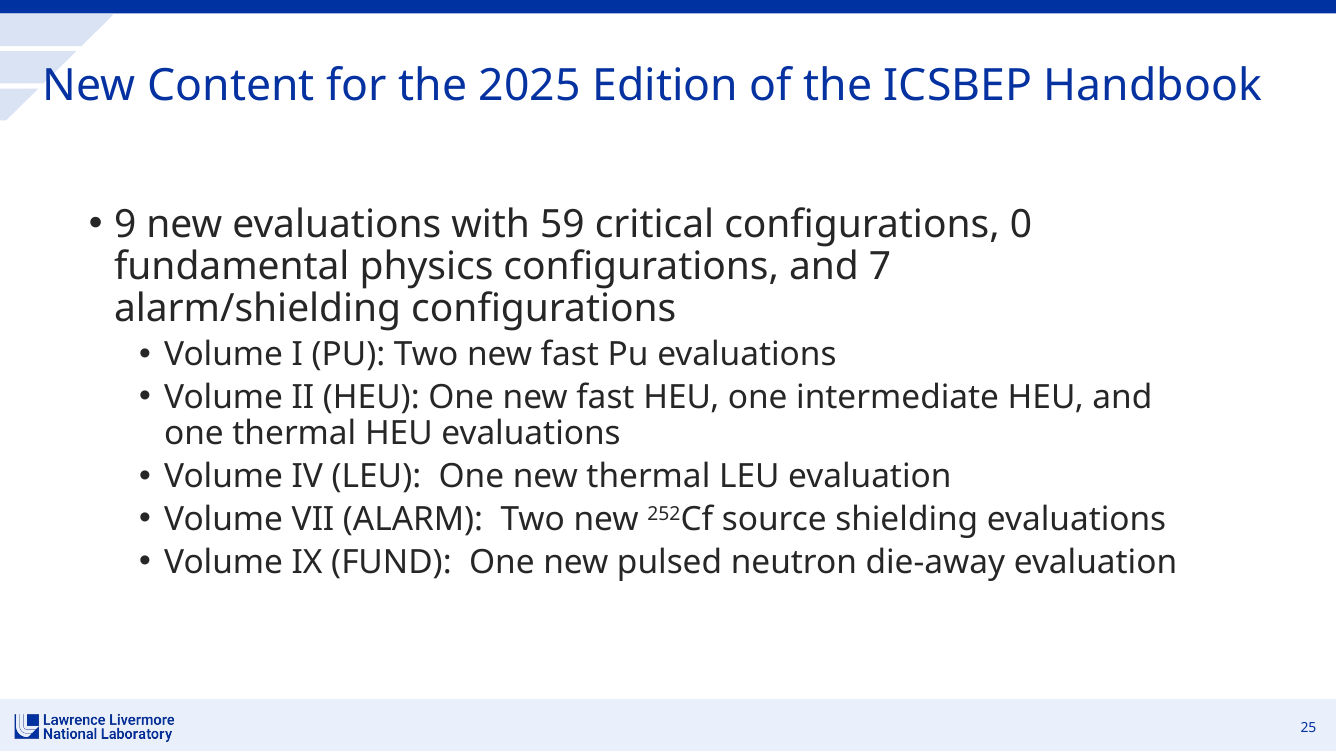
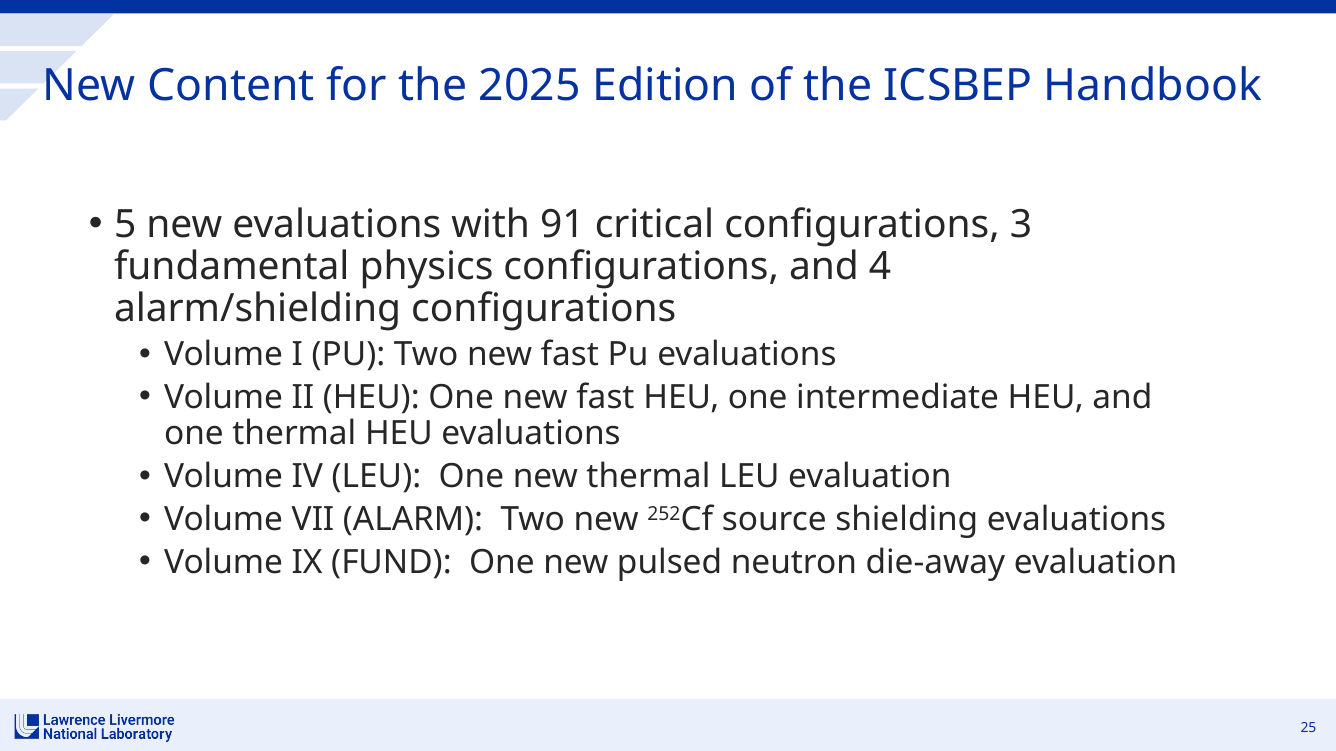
9: 9 -> 5 (125, 225)
59: 59 -> 91 (562, 225)
0: 0 -> 3 (1021, 225)
7: 7 -> 4 (880, 267)
